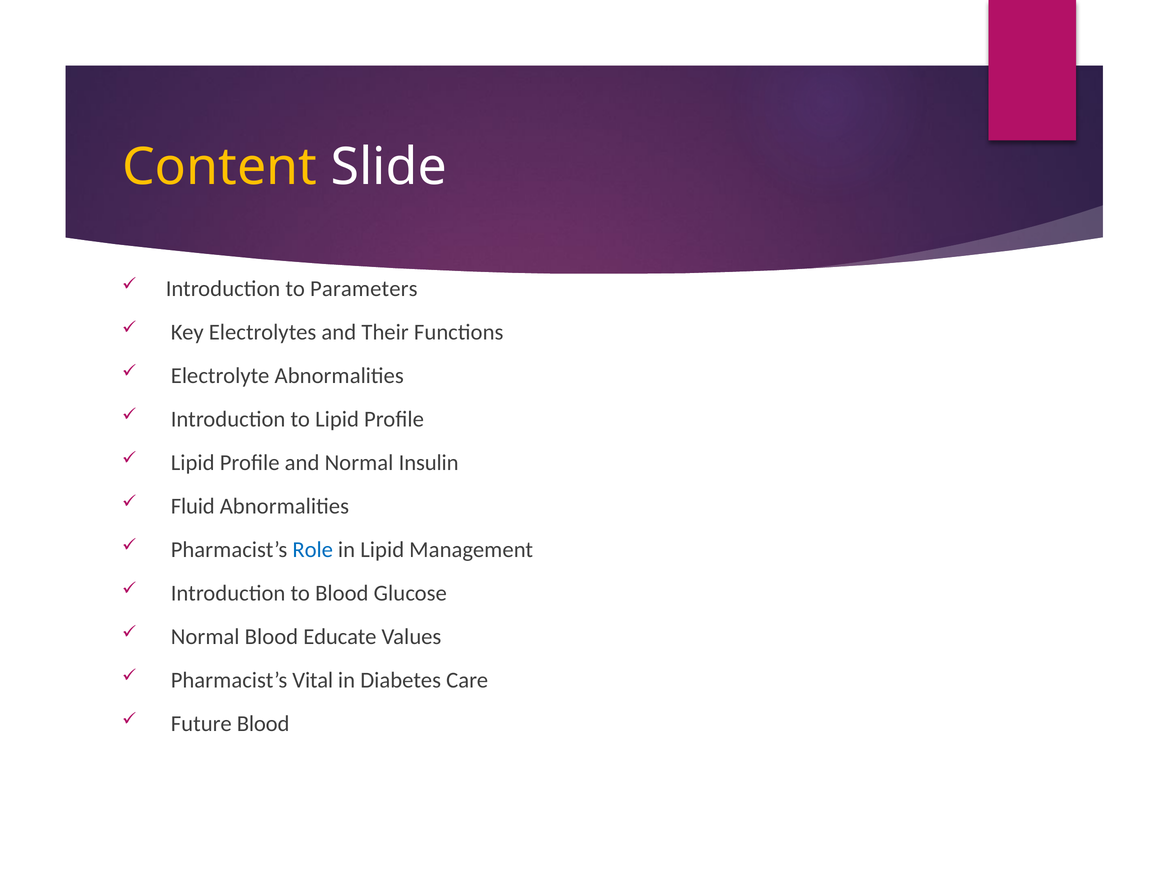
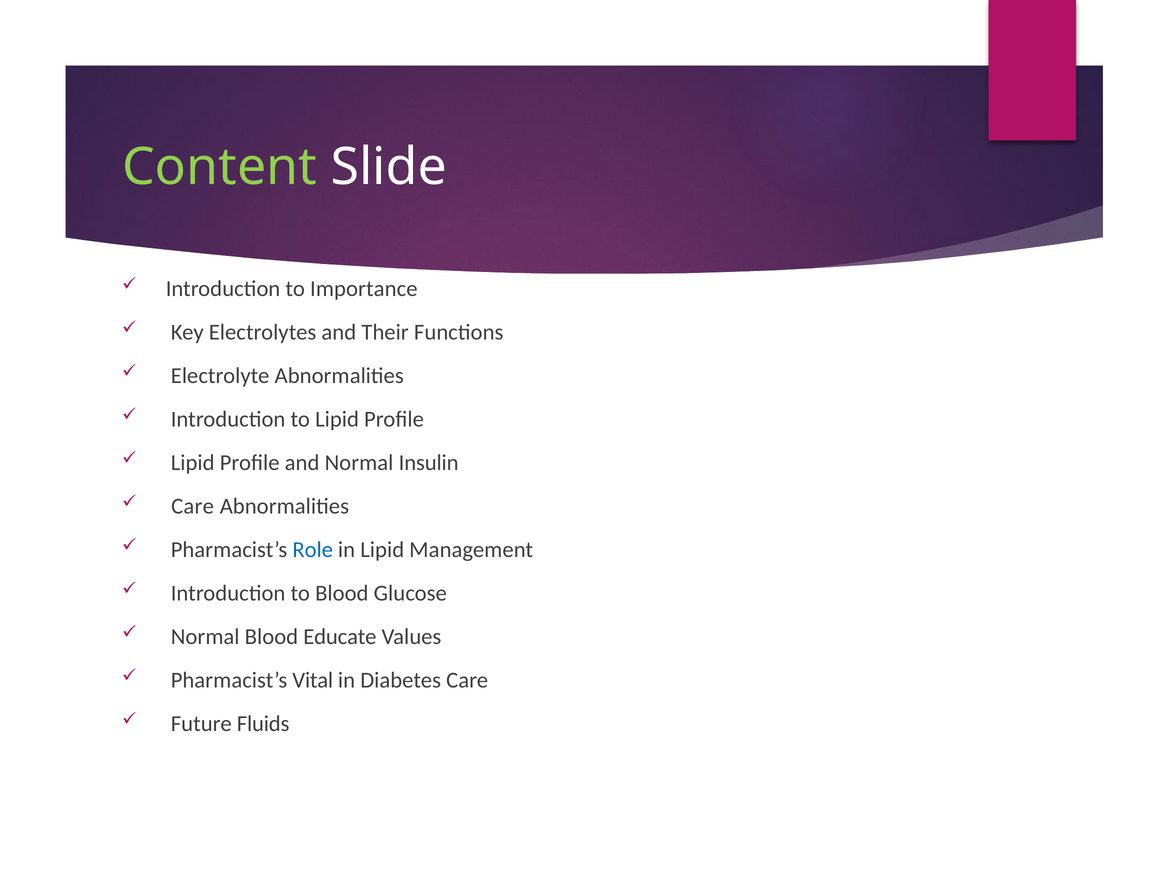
Content colour: yellow -> light green (220, 167)
Parameters: Parameters -> Importance (364, 288)
Fluid: Fluid -> Care (193, 506)
Future Blood: Blood -> Fluids (263, 723)
